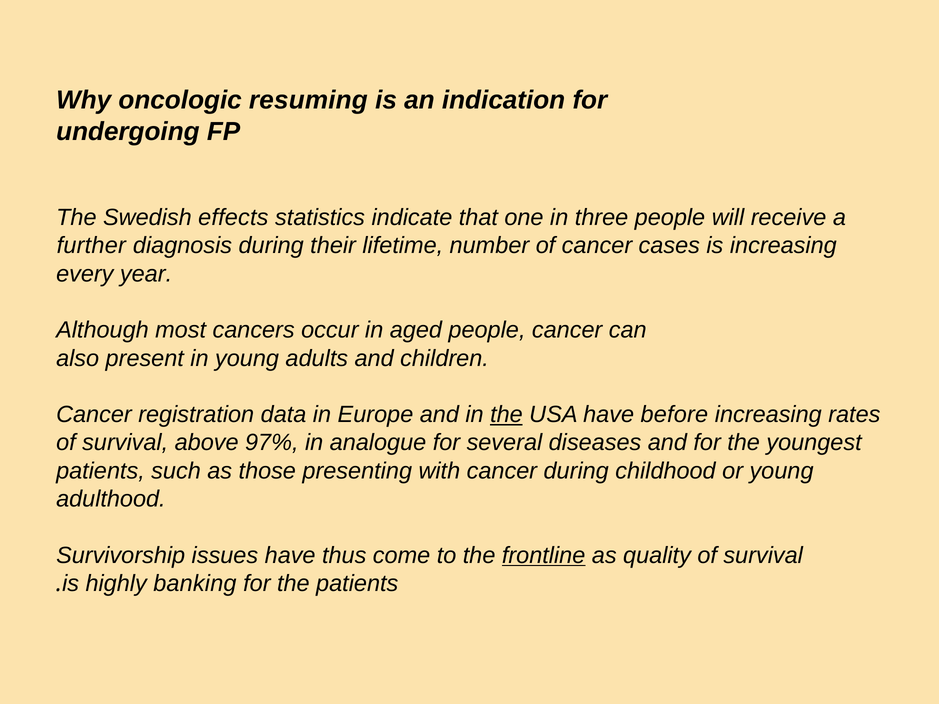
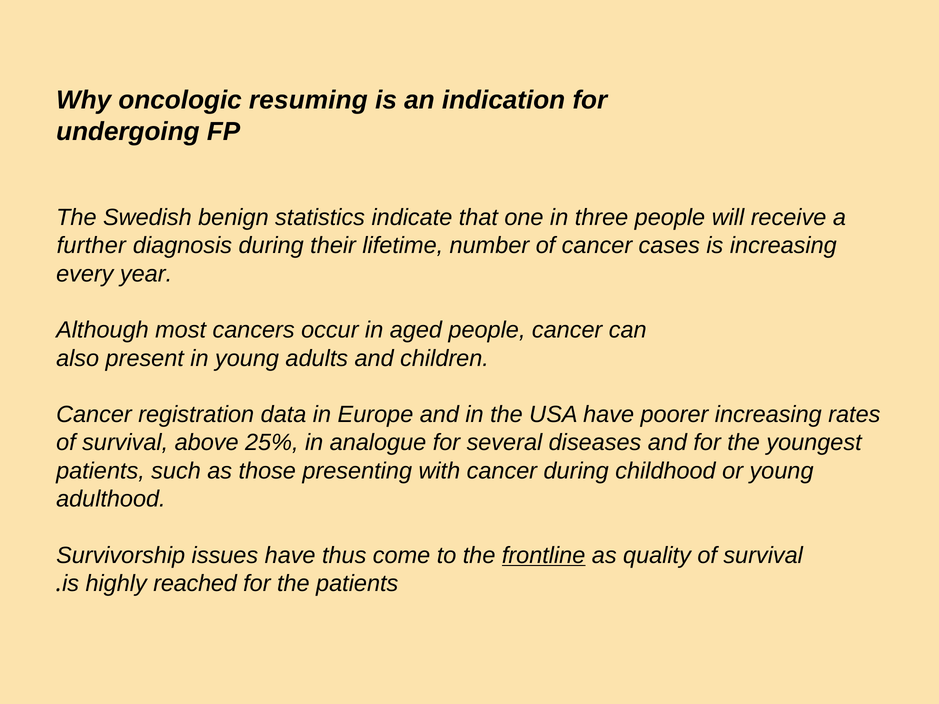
effects: effects -> benign (233, 218)
the underline: present -> none (506, 415)
before: before -> poorer (674, 415)
97%: 97% -> 25% (272, 443)
banking: banking -> reached (195, 584)
